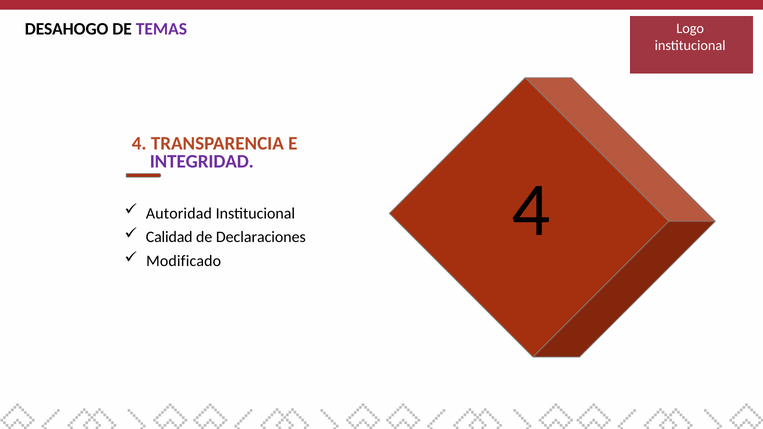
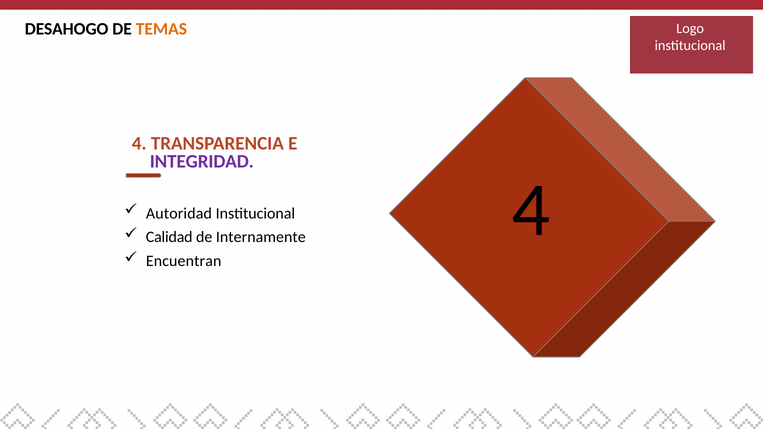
TEMAS colour: purple -> orange (161, 29)
Declaraciones: Declaraciones -> Internamente (261, 237)
Modificado: Modificado -> Encuentran (184, 261)
